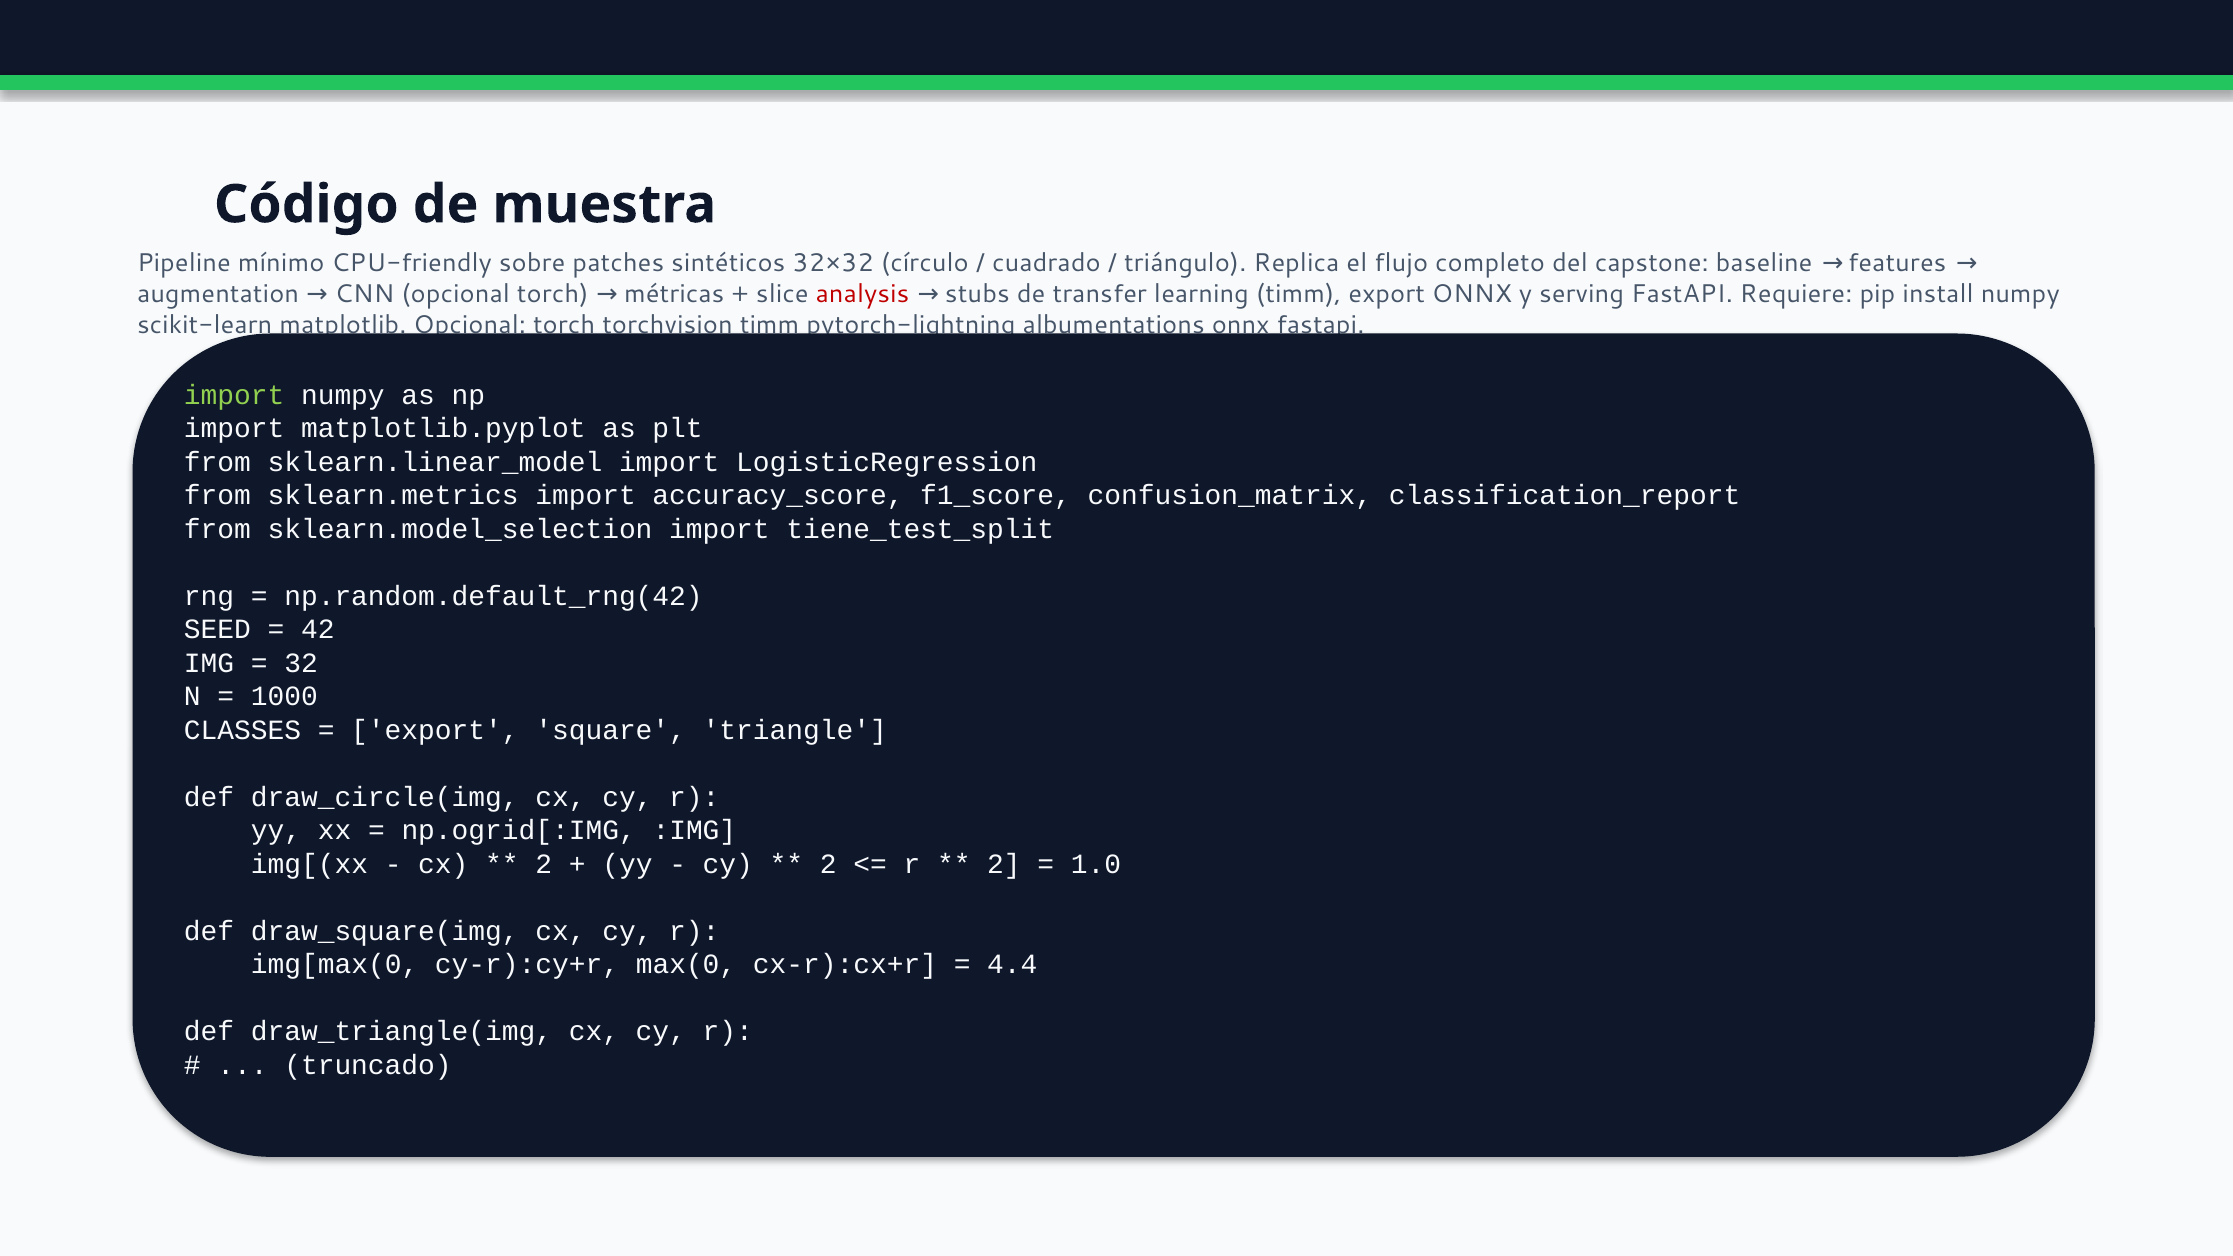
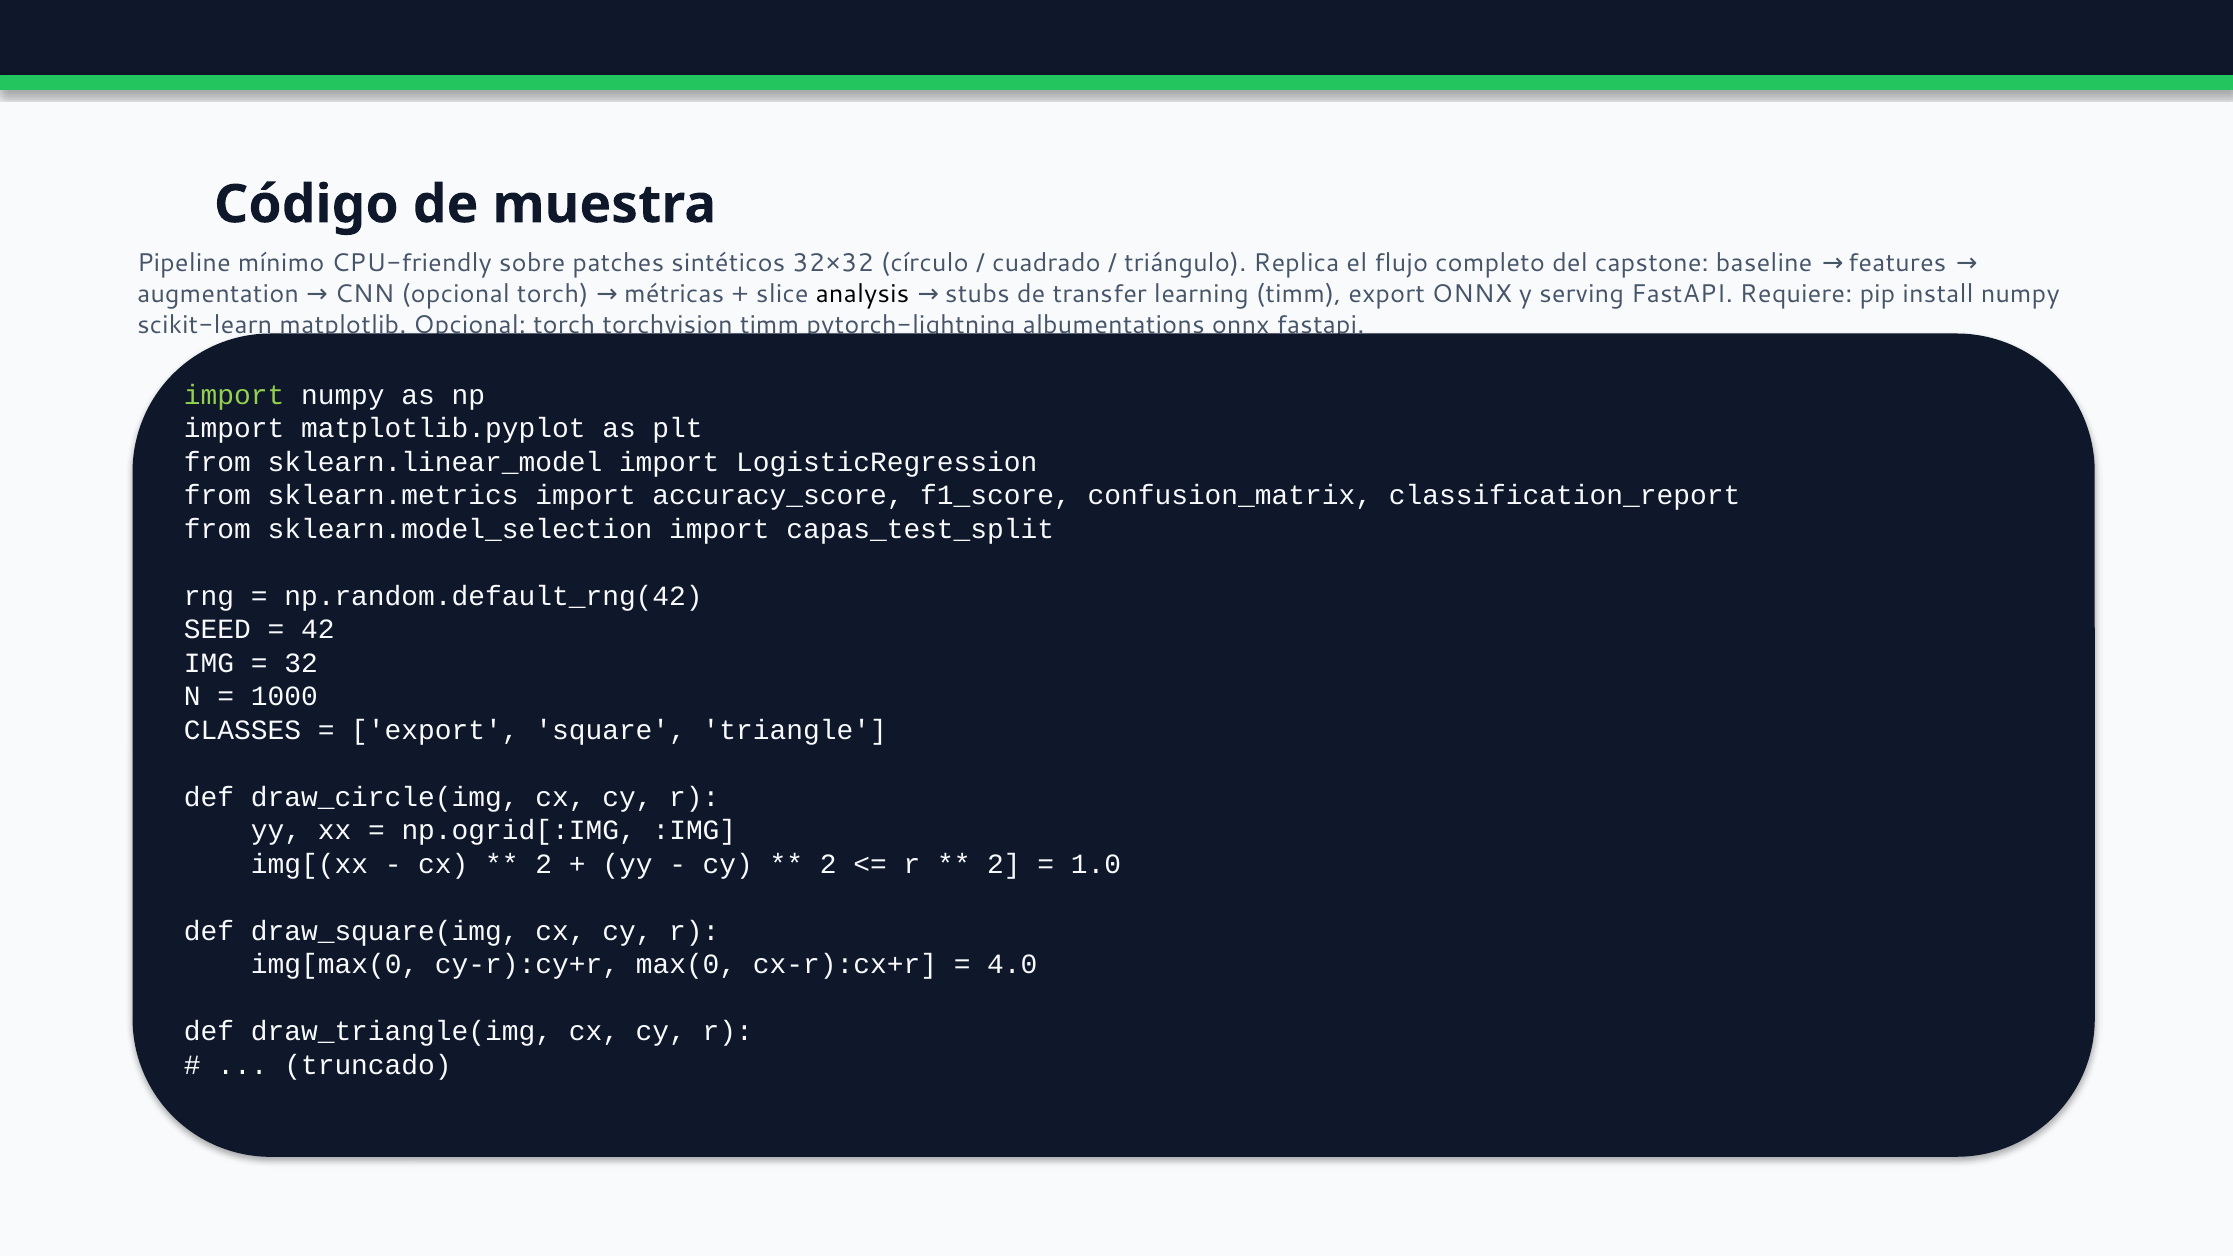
analysis colour: red -> black (862, 294)
tiene_test_split: tiene_test_split -> capas_test_split (920, 529)
4.4: 4.4 -> 4.0 (1012, 965)
